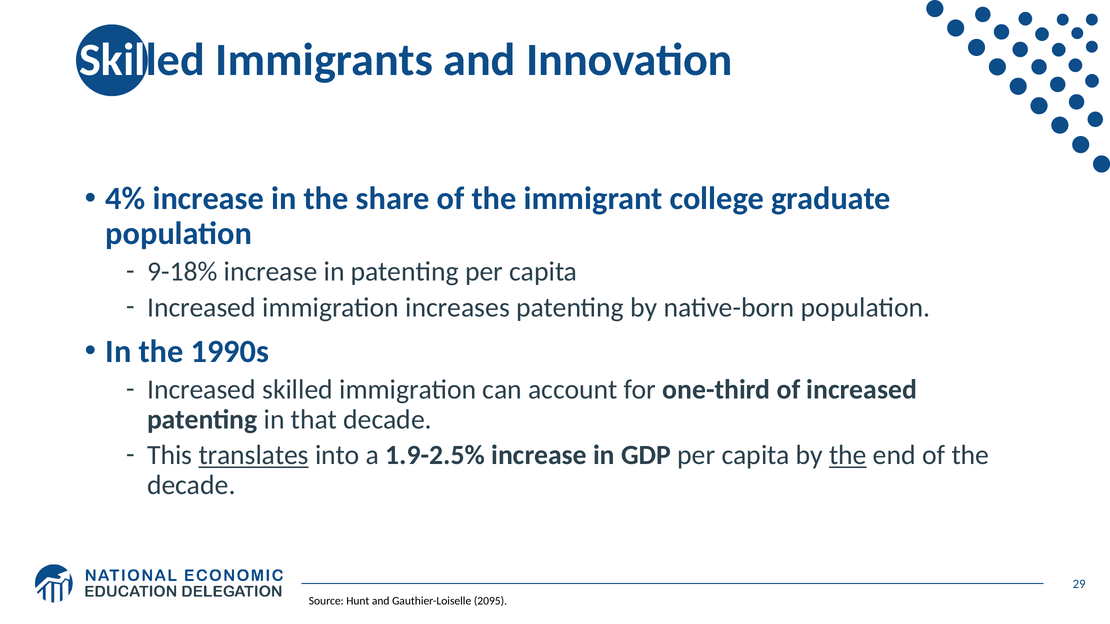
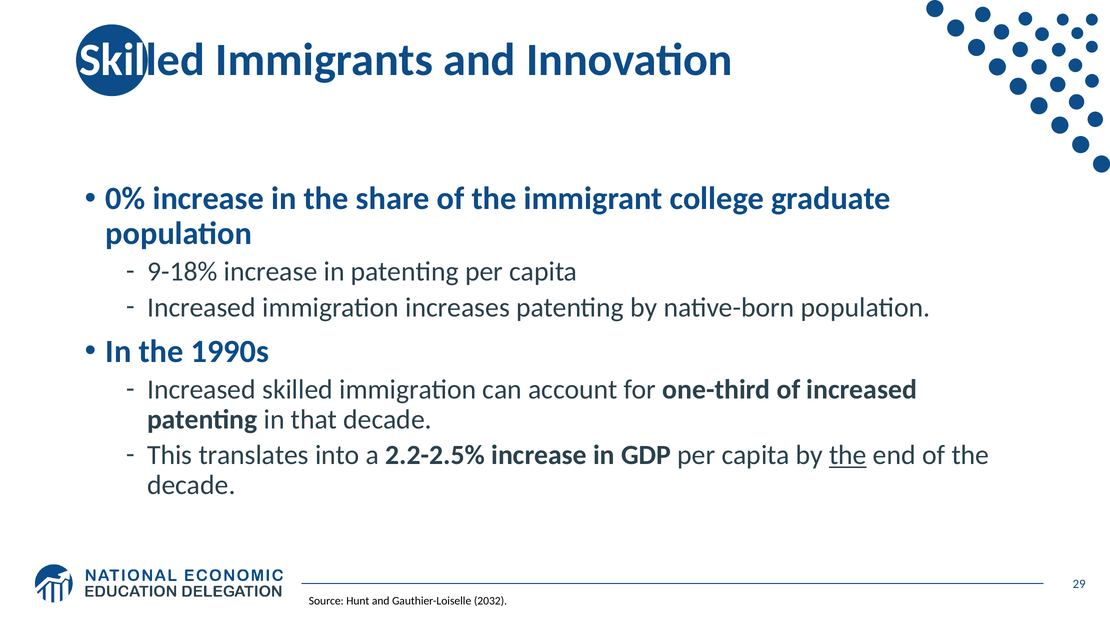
4%: 4% -> 0% (125, 199)
translates underline: present -> none (254, 456)
1.9-2.5%: 1.9-2.5% -> 2.2-2.5% (435, 456)
2095: 2095 -> 2032 (490, 602)
